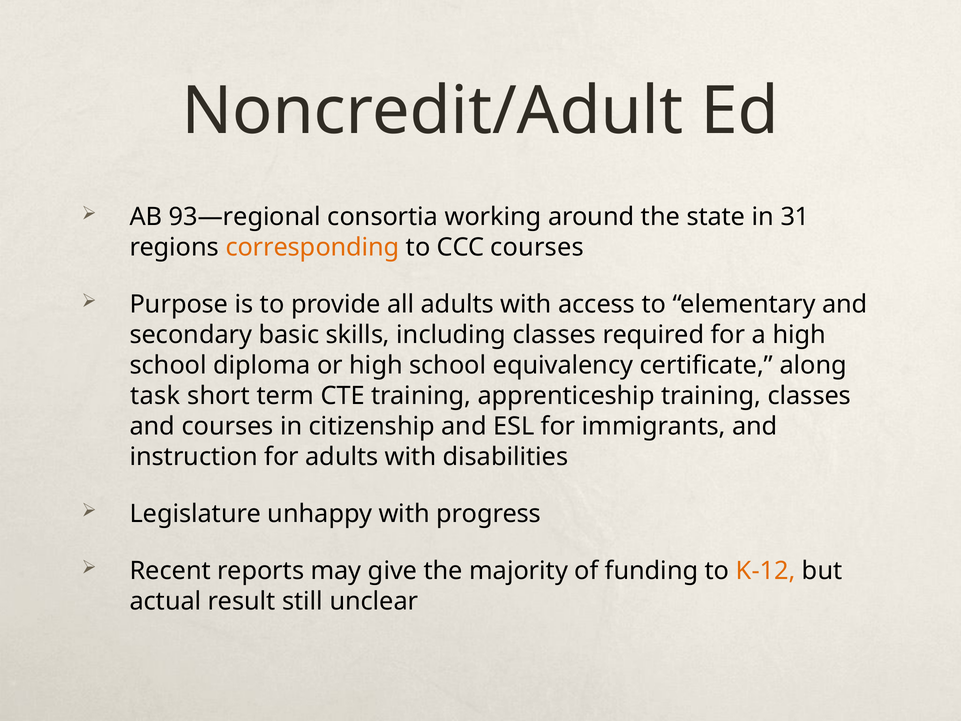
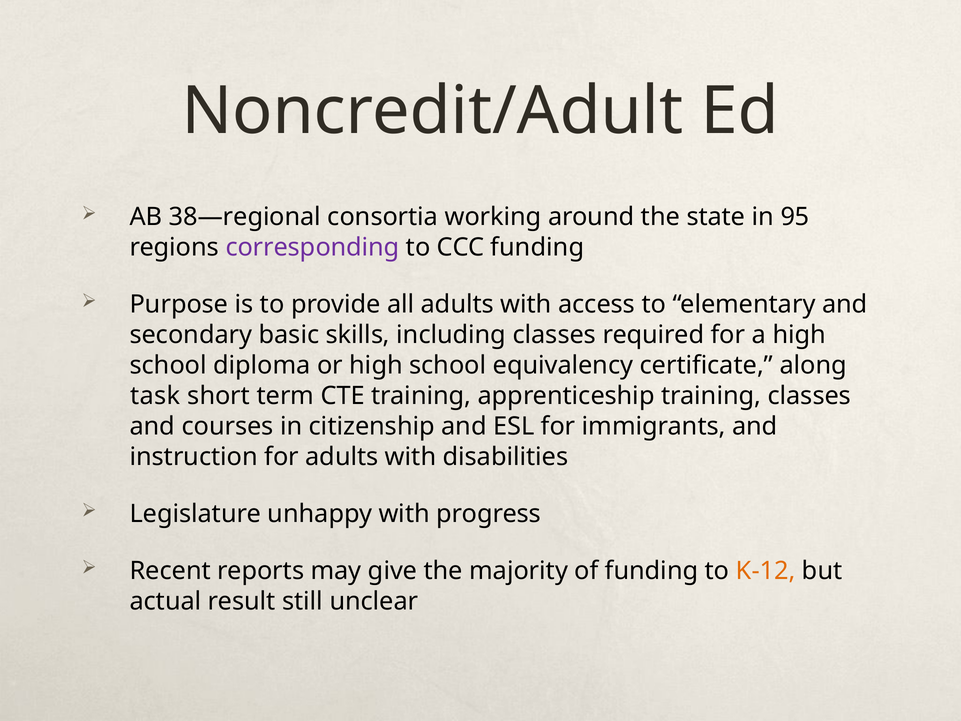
93—regional: 93—regional -> 38—regional (245, 217)
31: 31 -> 95 (795, 217)
corresponding colour: orange -> purple (313, 247)
CCC courses: courses -> funding (537, 247)
